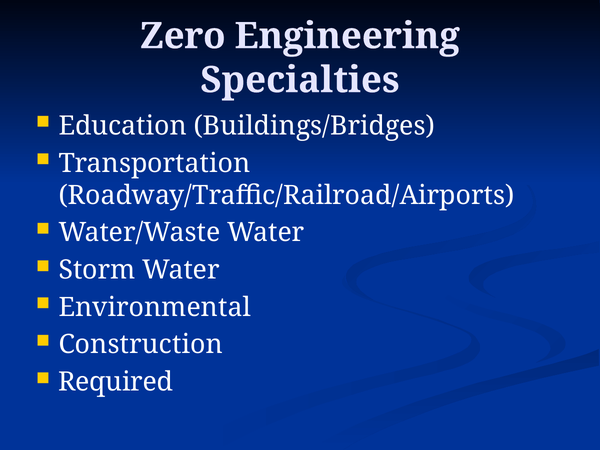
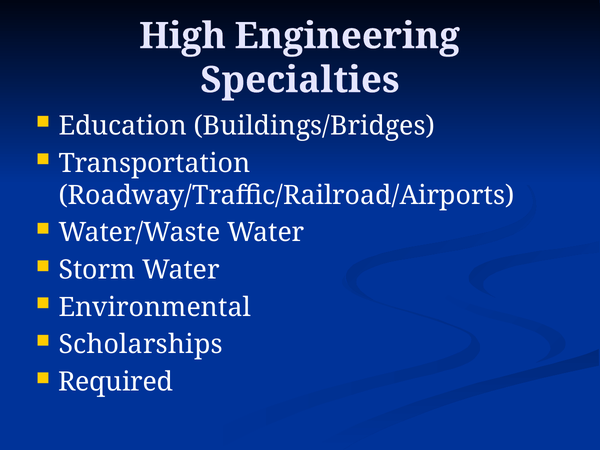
Zero: Zero -> High (183, 36)
Construction: Construction -> Scholarships (141, 345)
